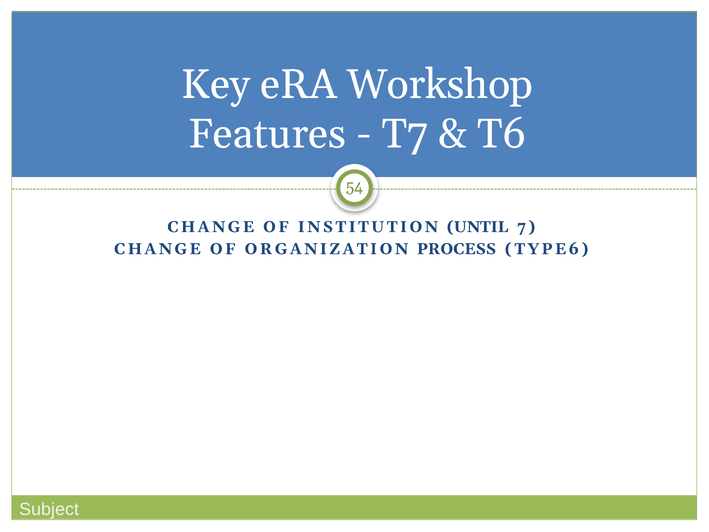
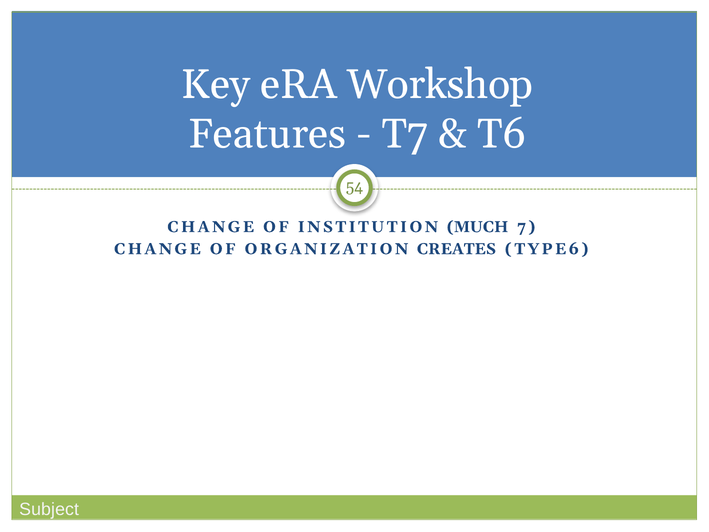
UNTIL: UNTIL -> MUCH (478, 227)
PROCESS: PROCESS -> CREATES (456, 249)
